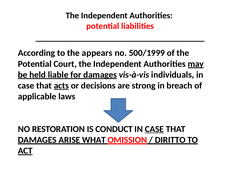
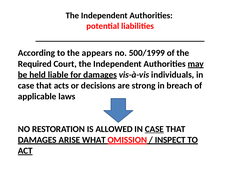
Potential: Potential -> Required (35, 64)
acts underline: present -> none (61, 85)
CONDUCT: CONDUCT -> ALLOWED (114, 129)
DIRITTO: DIRITTO -> INSPECT (170, 140)
